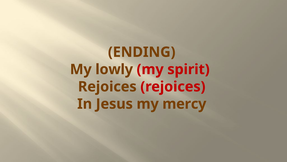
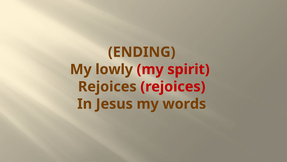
mercy: mercy -> words (184, 104)
